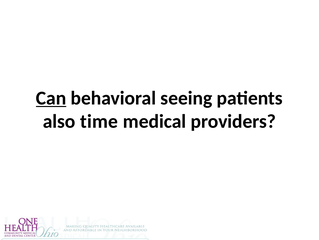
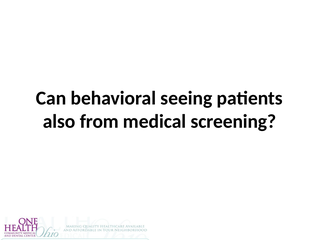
Can underline: present -> none (51, 98)
time: time -> from (99, 121)
providers: providers -> screening (233, 121)
